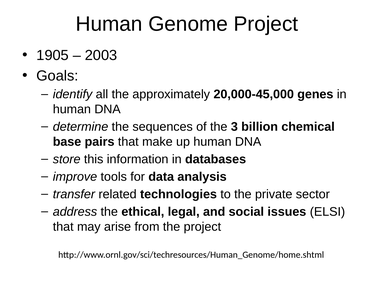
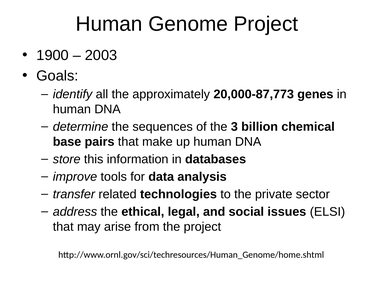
1905: 1905 -> 1900 (53, 55)
20,000-45,000: 20,000-45,000 -> 20,000-87,773 (254, 94)
